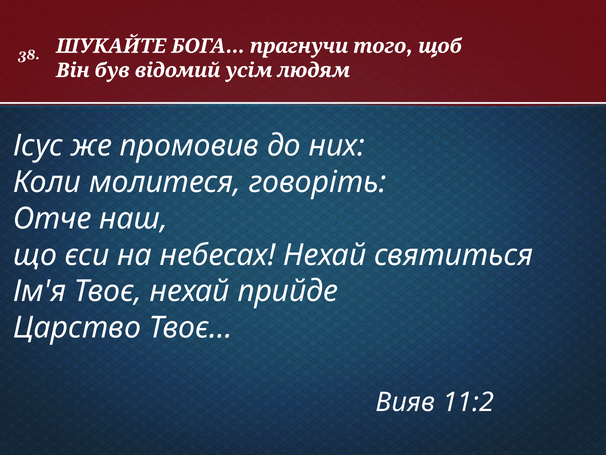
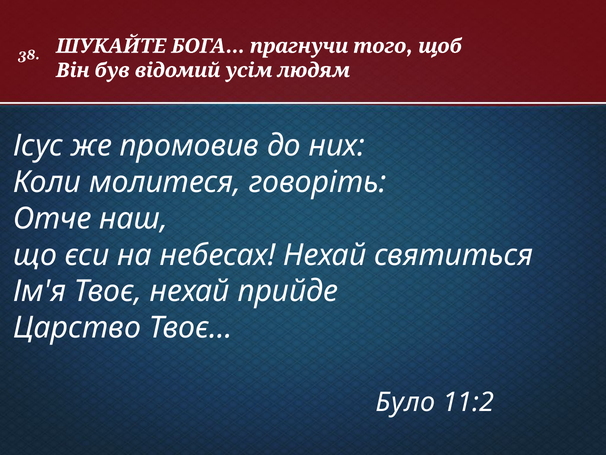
Вияв: Вияв -> Було (406, 402)
